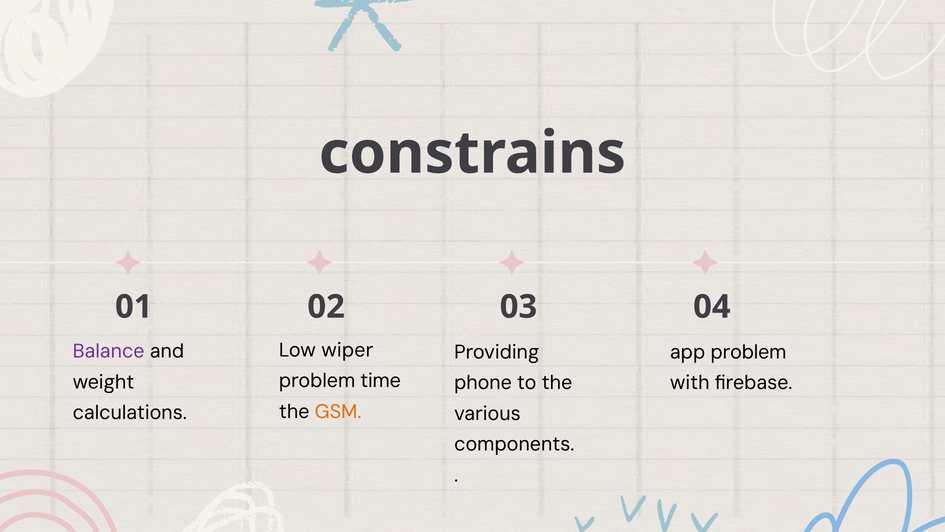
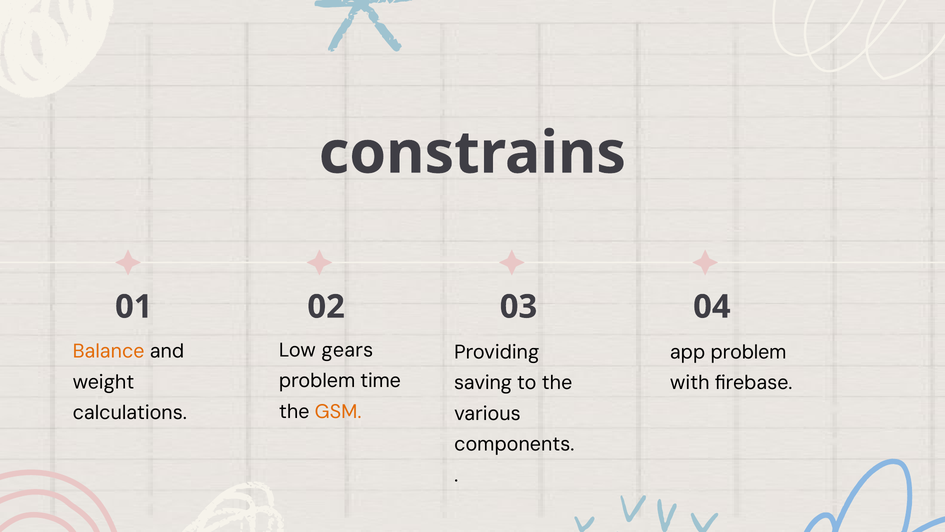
wiper: wiper -> gears (347, 350)
Balance colour: purple -> orange (109, 351)
phone: phone -> saving (483, 382)
